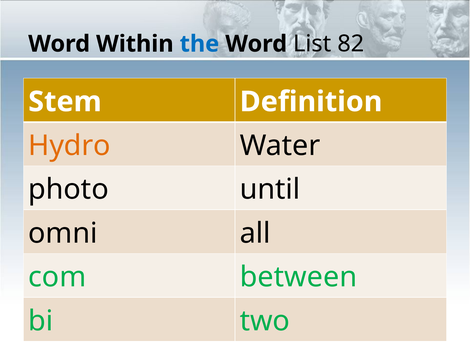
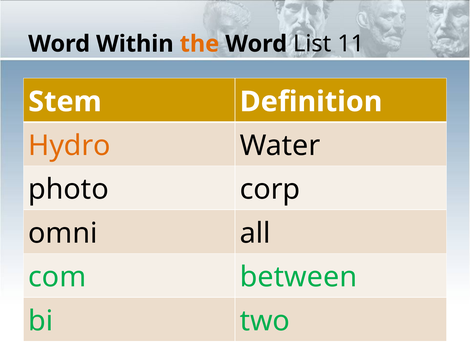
the colour: blue -> orange (199, 44)
82: 82 -> 11 (351, 44)
until: until -> corp (270, 190)
